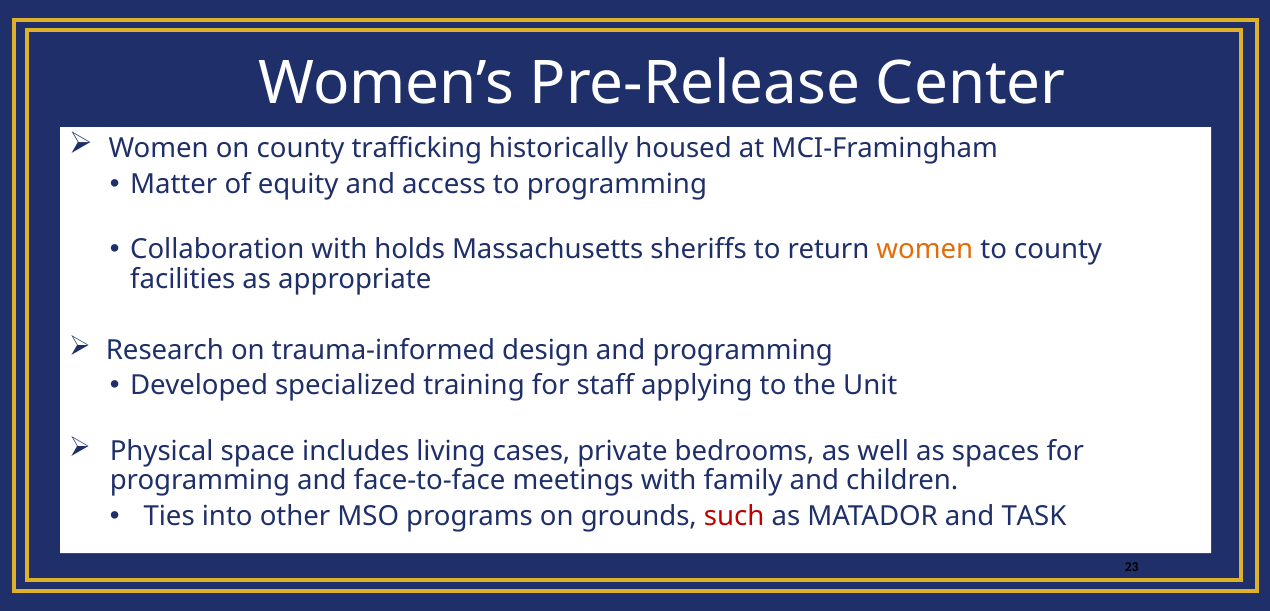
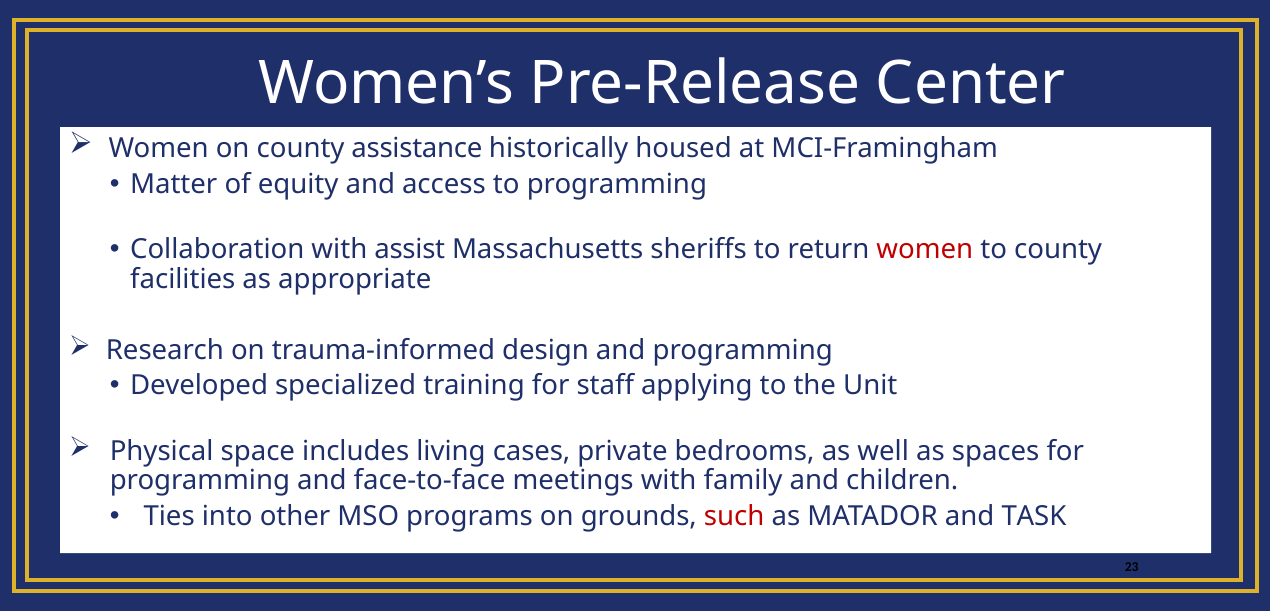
trafficking: trafficking -> assistance (417, 149)
holds: holds -> assist (410, 250)
women colour: orange -> red (925, 250)
